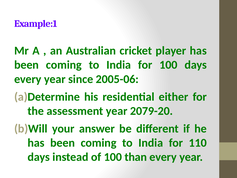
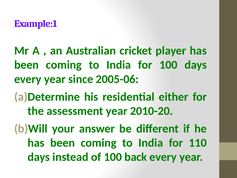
2079-20: 2079-20 -> 2010-20 (152, 111)
than: than -> back (136, 157)
